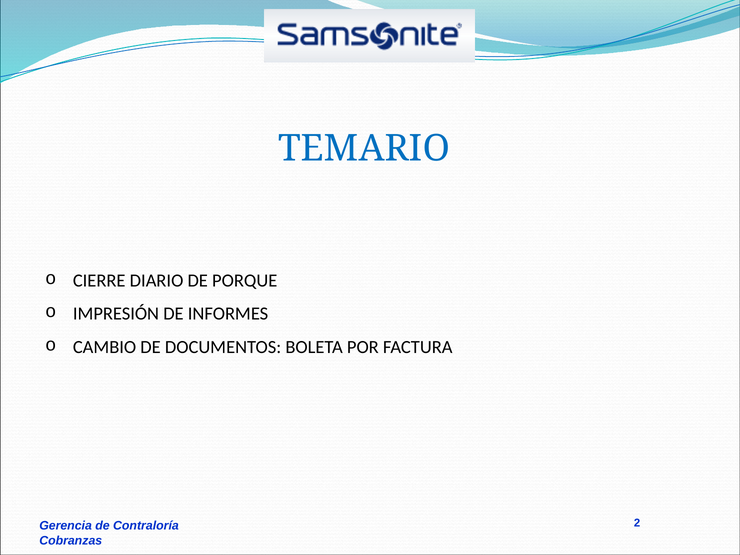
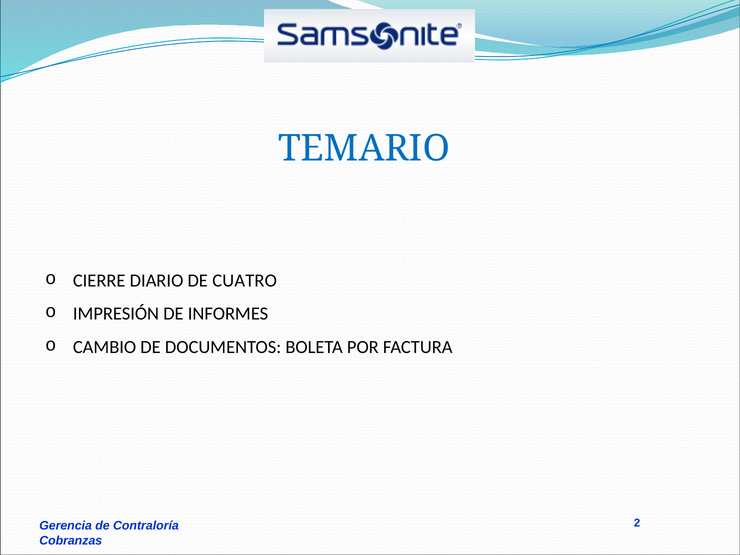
PORQUE: PORQUE -> CUATRO (245, 281)
